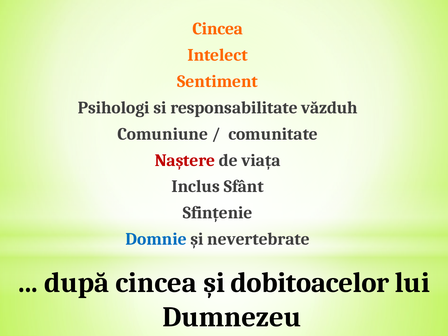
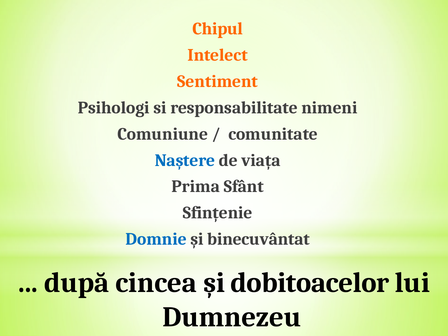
Cincea: Cincea -> Chipul (218, 29)
văzduh: văzduh -> nimeni (329, 108)
Naștere colour: red -> blue (185, 160)
Inclus: Inclus -> Prima (196, 187)
nevertebrate: nevertebrate -> binecuvântat (259, 239)
